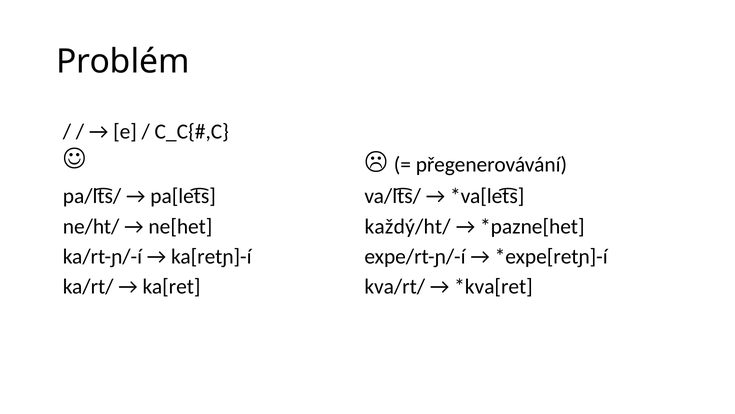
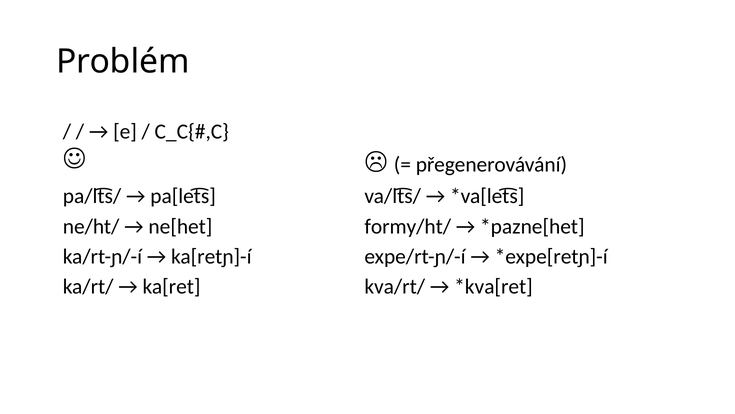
každý/ht/: každý/ht/ -> formy/ht/ (408, 226)
